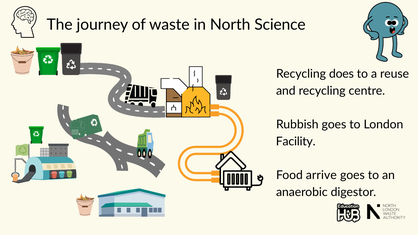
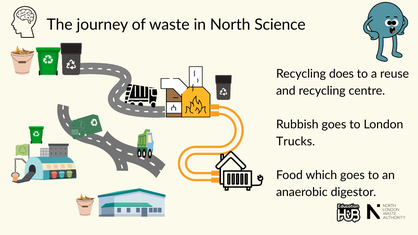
Facility: Facility -> Trucks (296, 141)
arrive: arrive -> which (321, 175)
